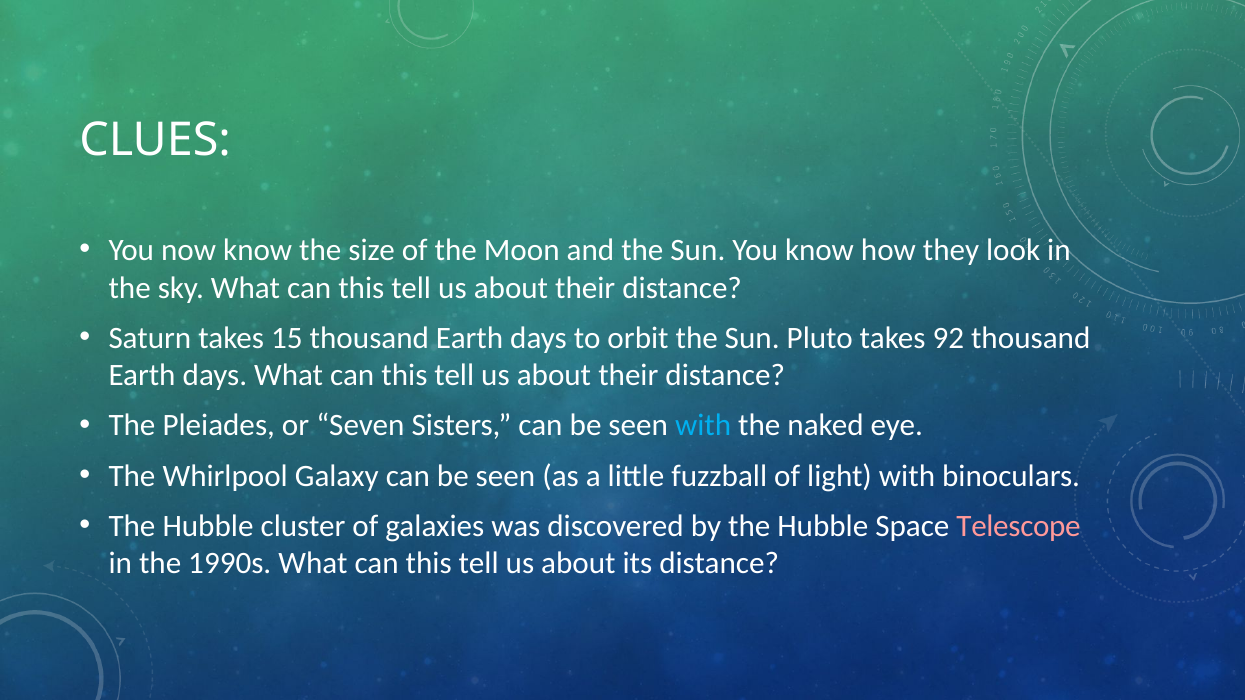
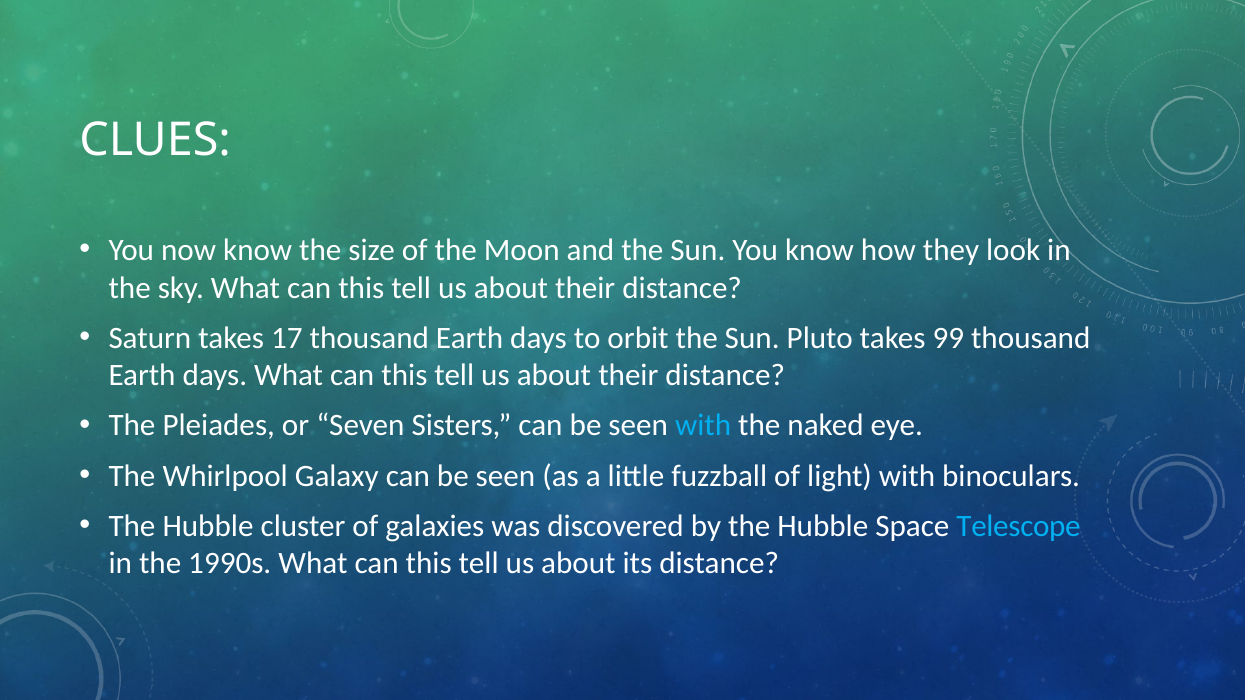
15: 15 -> 17 (287, 338)
92: 92 -> 99 (948, 338)
Telescope colour: pink -> light blue (1019, 527)
